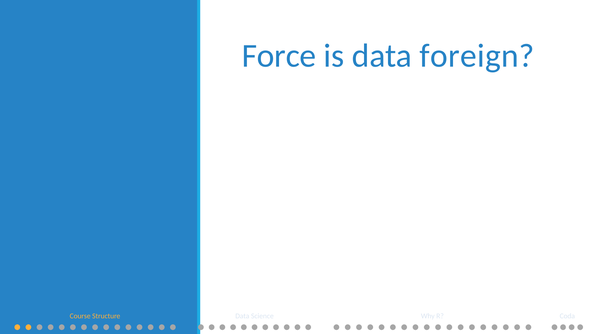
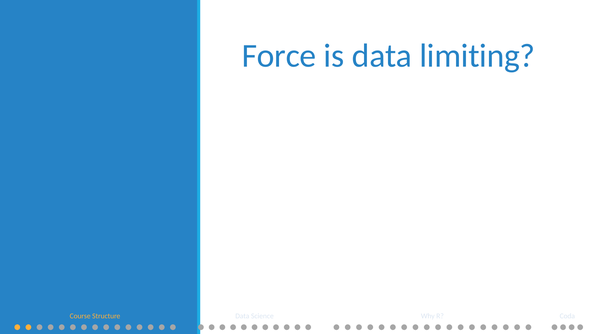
foreign: foreign -> limiting (477, 56)
